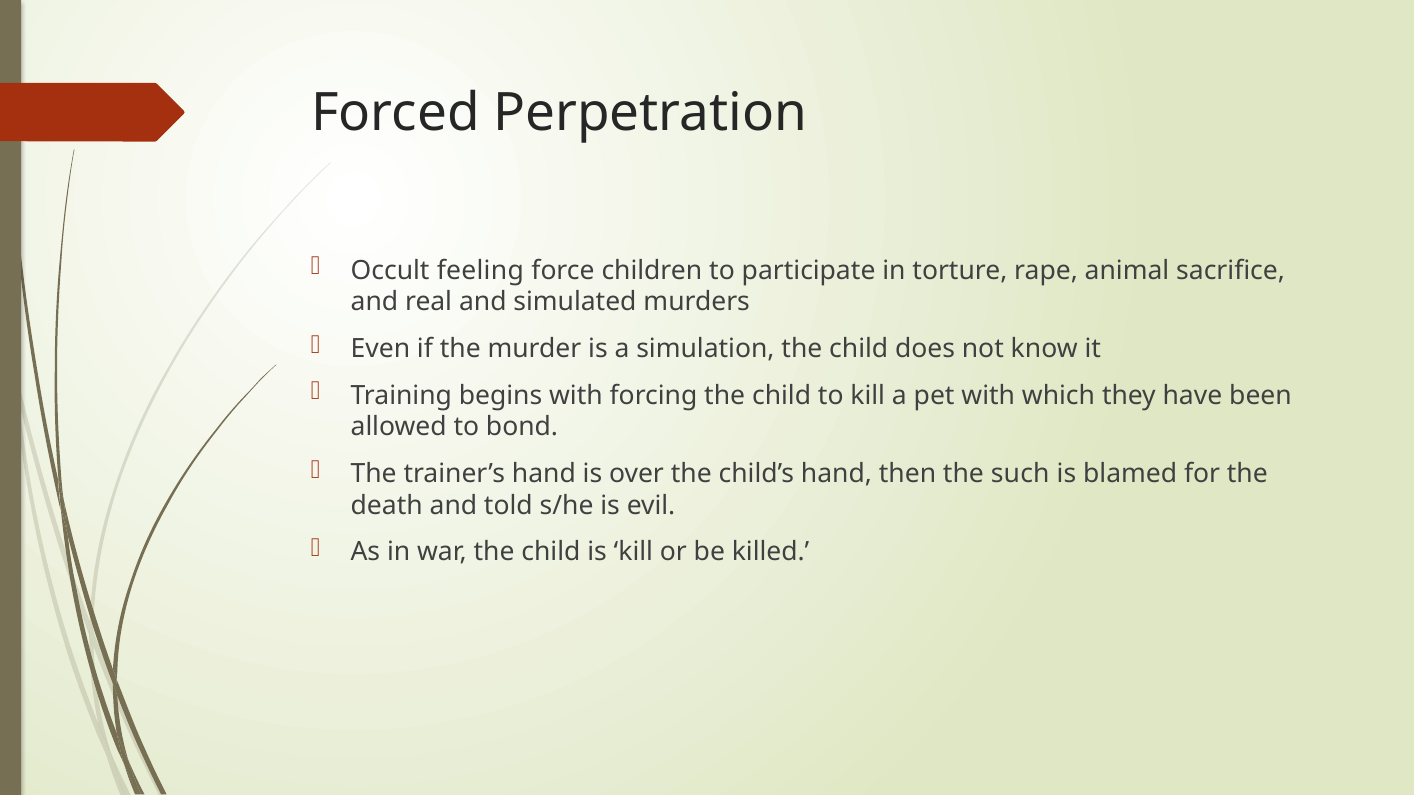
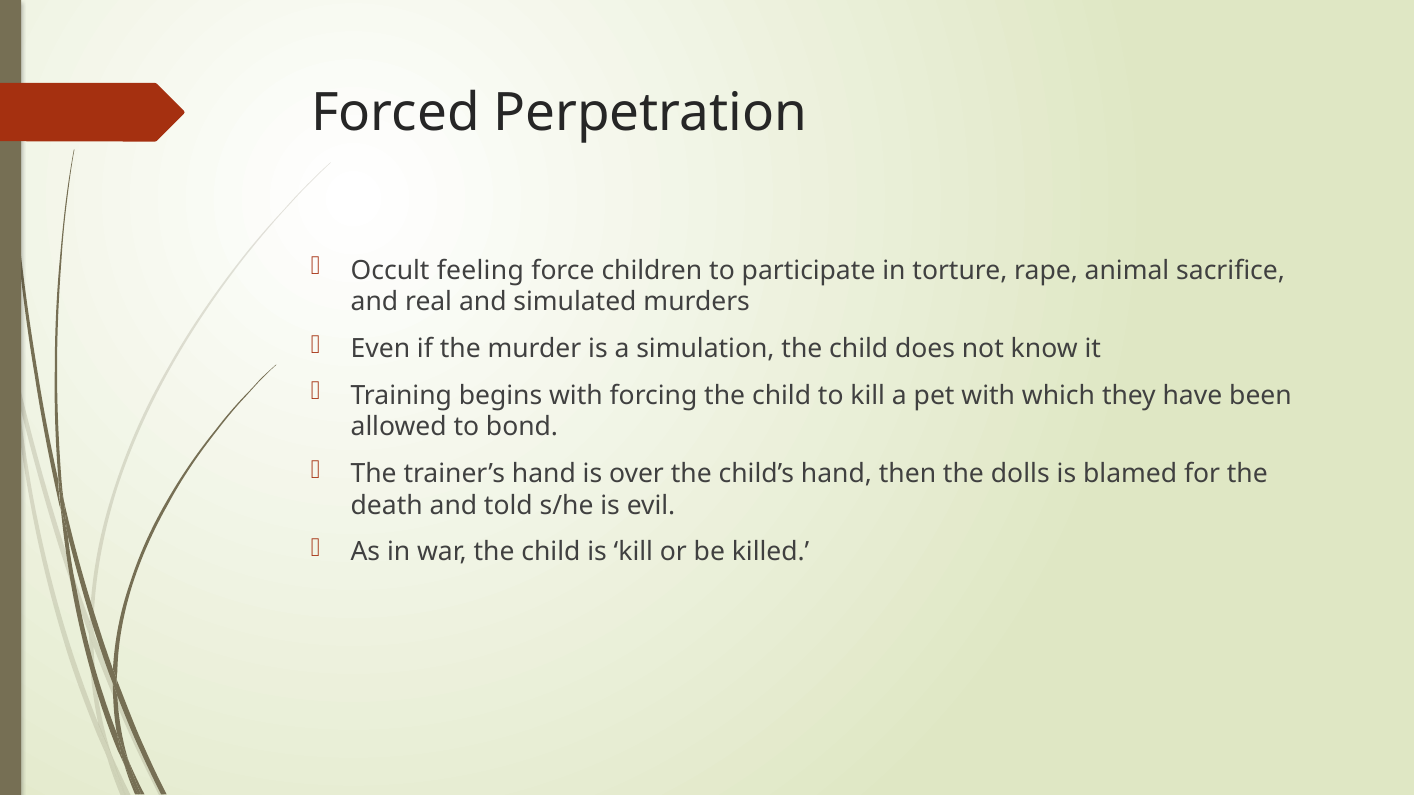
such: such -> dolls (1020, 474)
